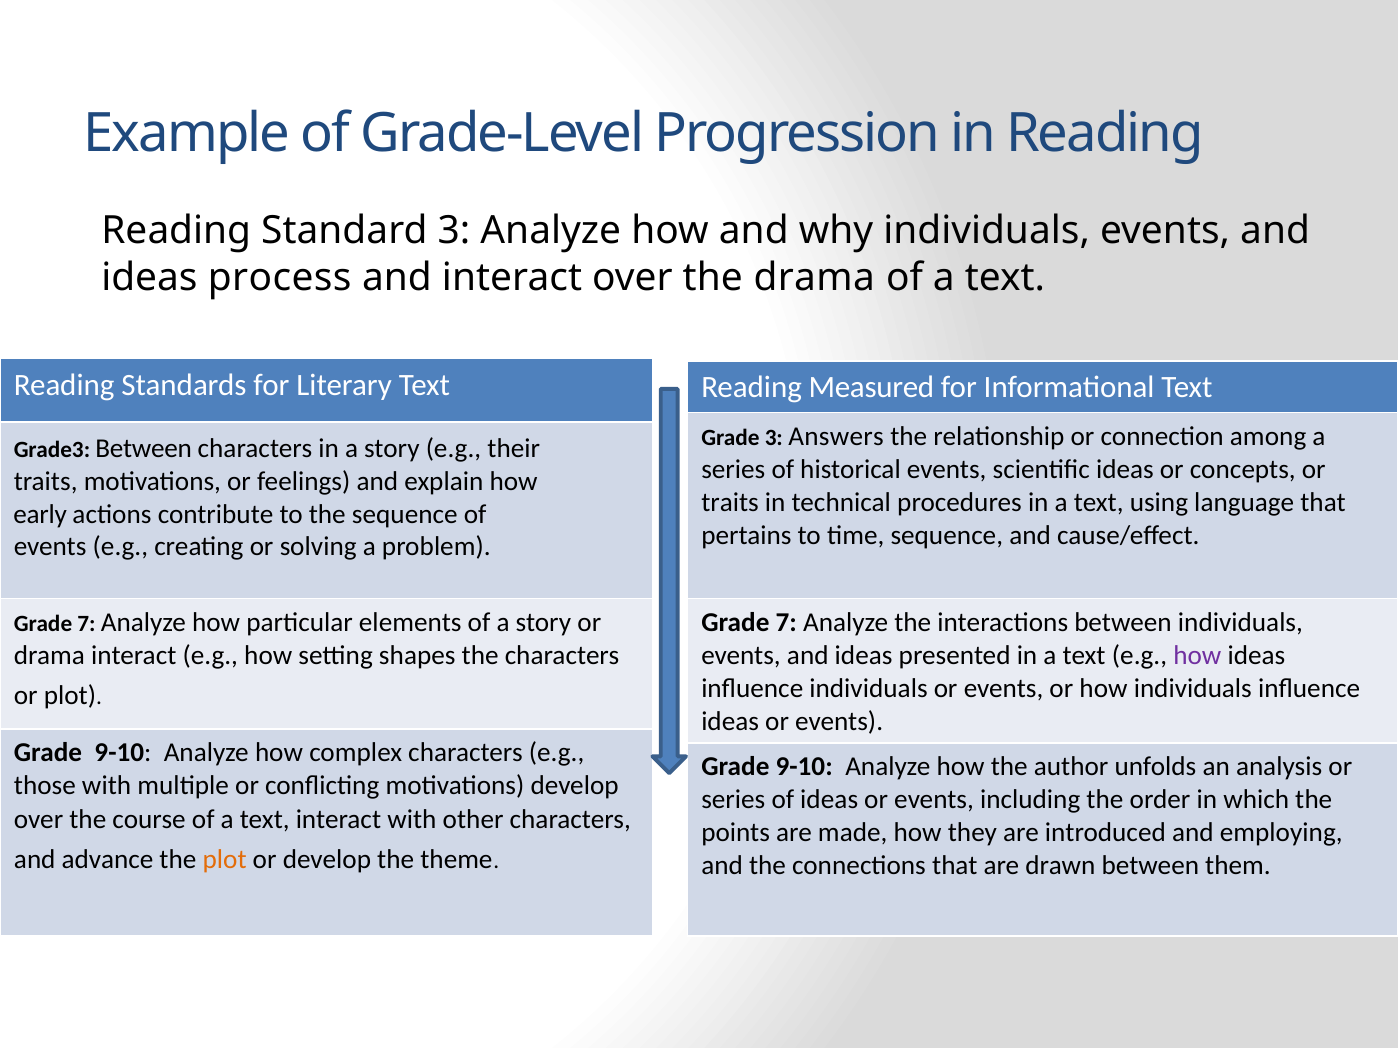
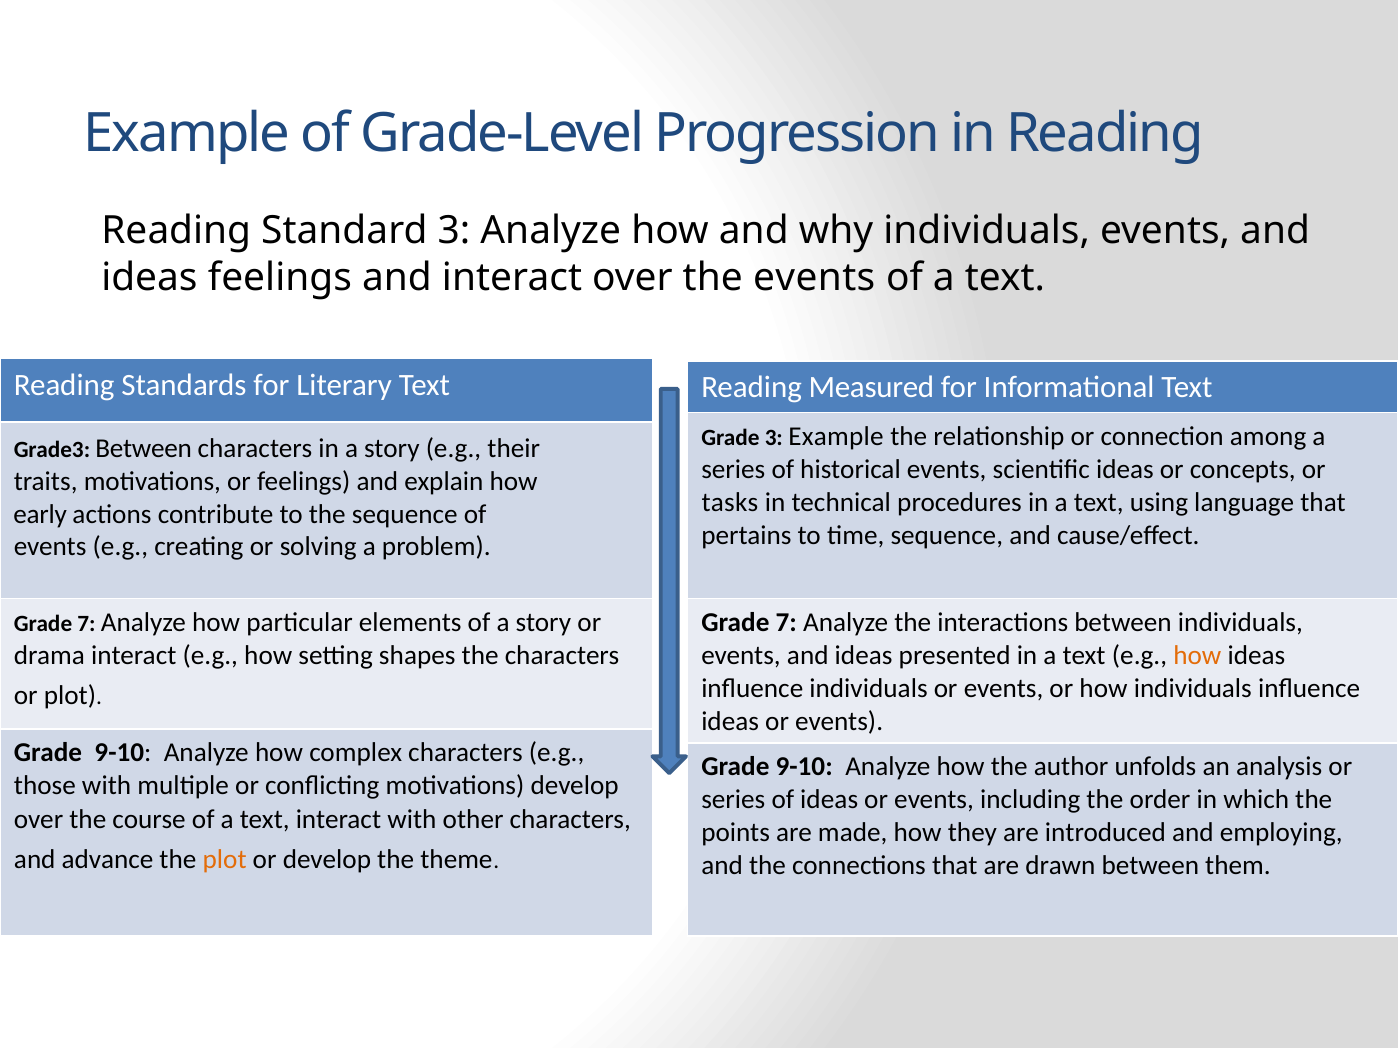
ideas process: process -> feelings (280, 278)
the drama: drama -> events (814, 278)
3 Answers: Answers -> Example (836, 436)
traits: traits -> tasks (730, 503)
how colour: purple -> orange (1197, 656)
